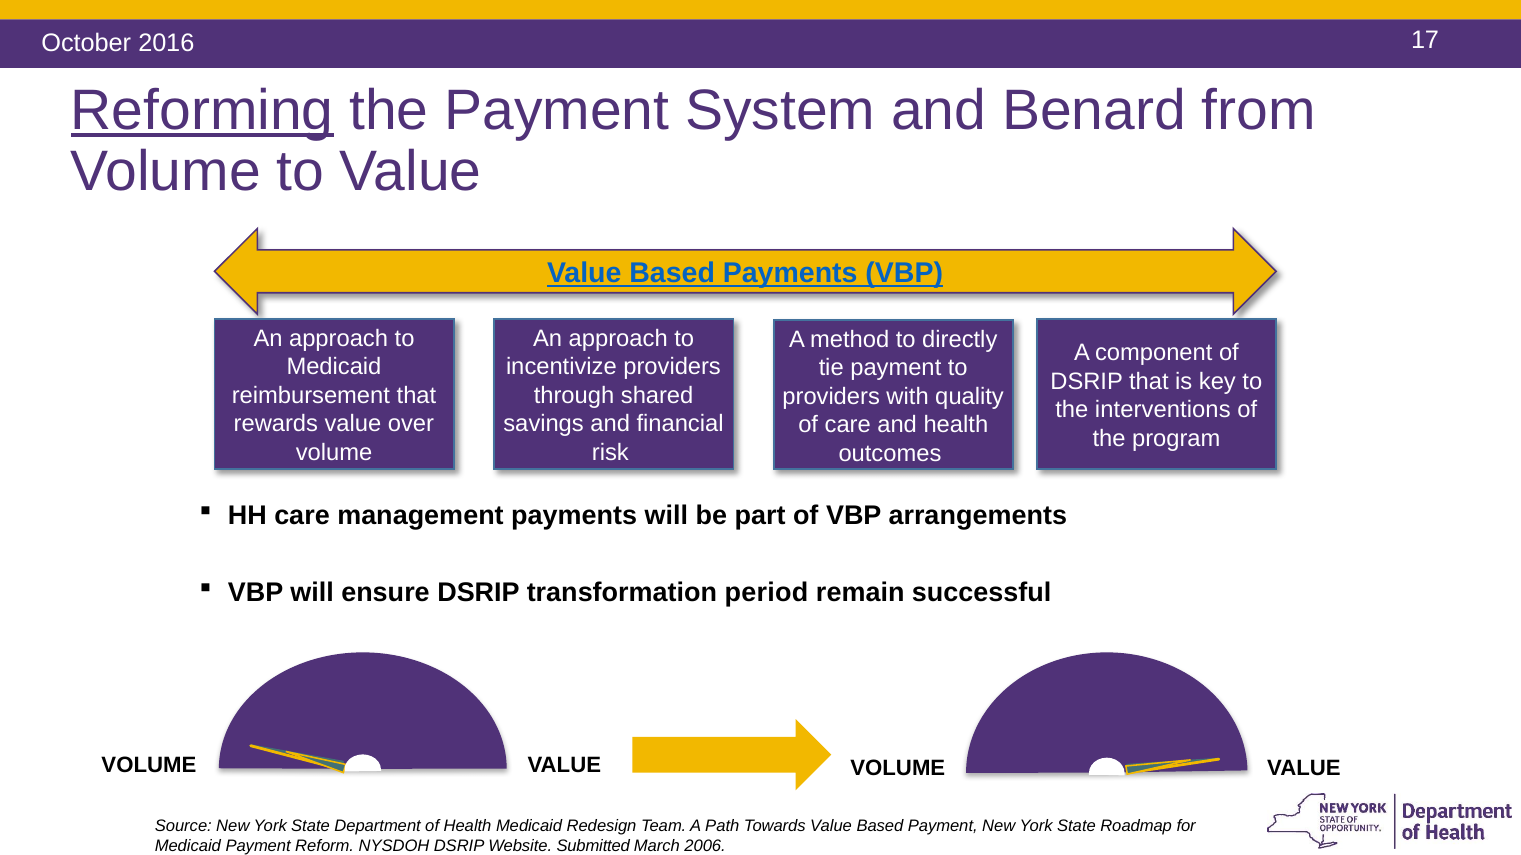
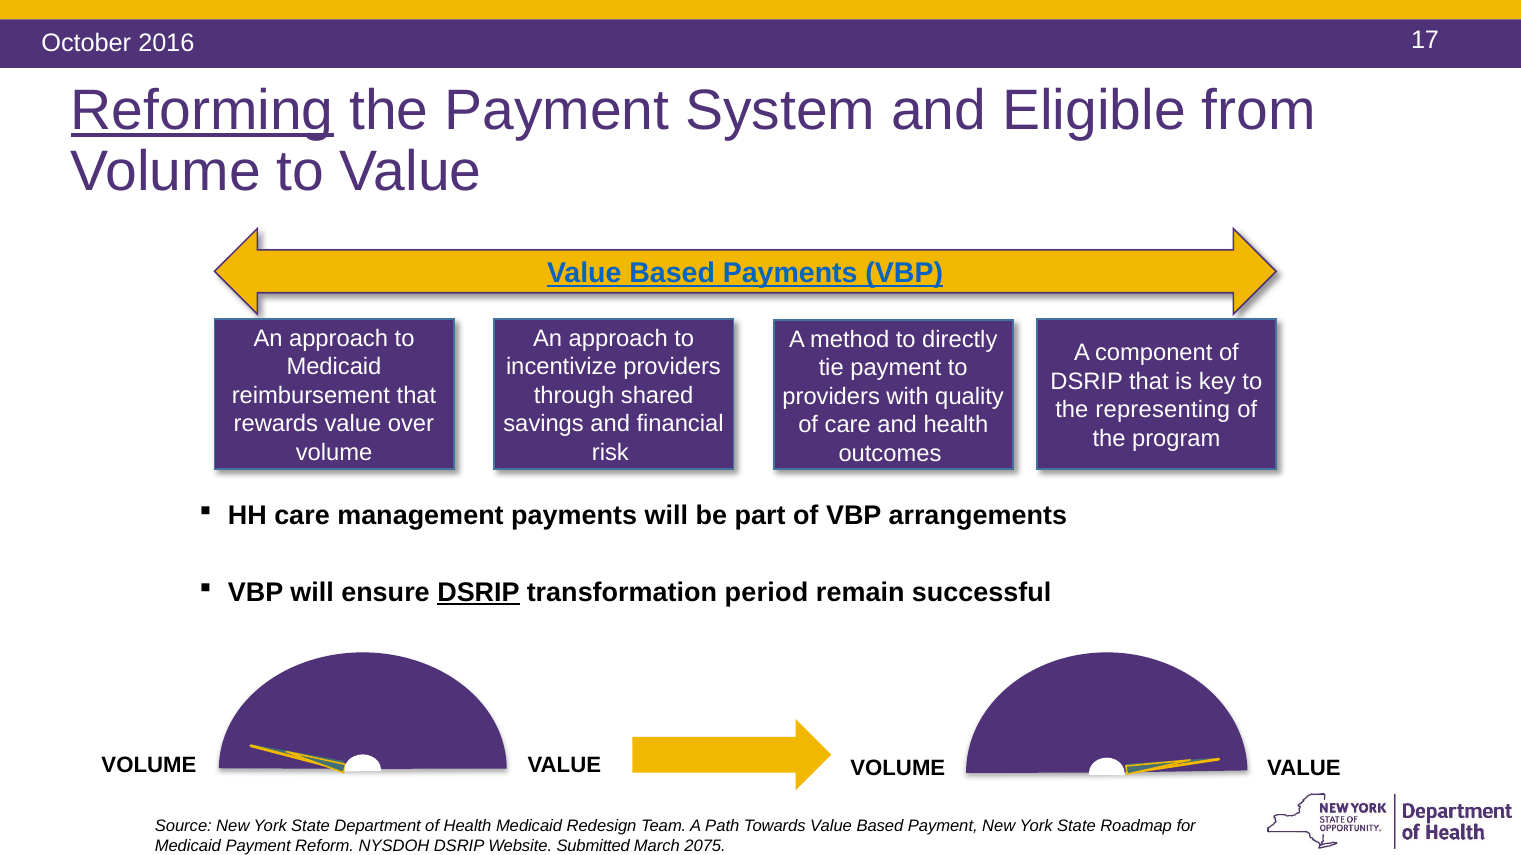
Benard: Benard -> Eligible (1094, 110)
interventions: interventions -> representing (1163, 410)
DSRIP underline: none -> present (478, 593)
2006: 2006 -> 2075 (705, 847)
